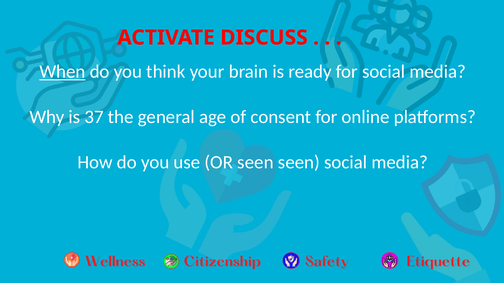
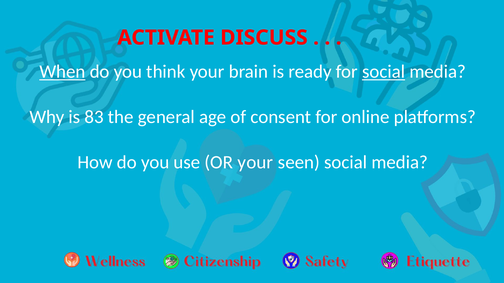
social underline: none -> present (384, 72)
37: 37 -> 83 (94, 117)
OR seen: seen -> your (255, 163)
